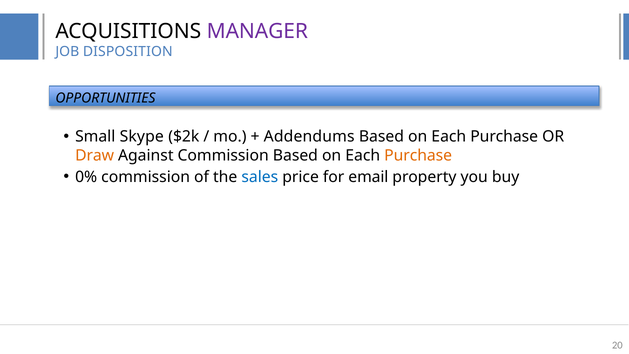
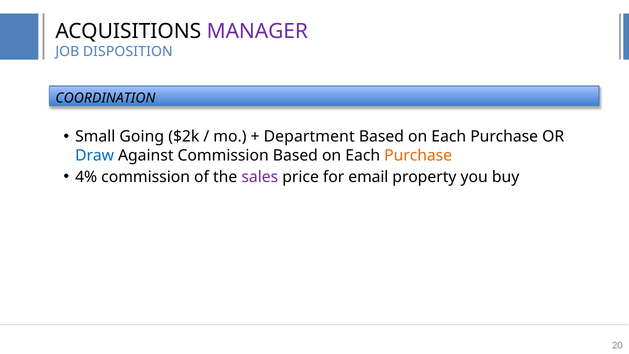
OPPORTUNITIES: OPPORTUNITIES -> COORDINATION (105, 98)
Skype: Skype -> Going (142, 137)
Addendums: Addendums -> Department (309, 137)
Draw colour: orange -> blue (95, 156)
0%: 0% -> 4% (86, 177)
sales colour: blue -> purple (260, 177)
